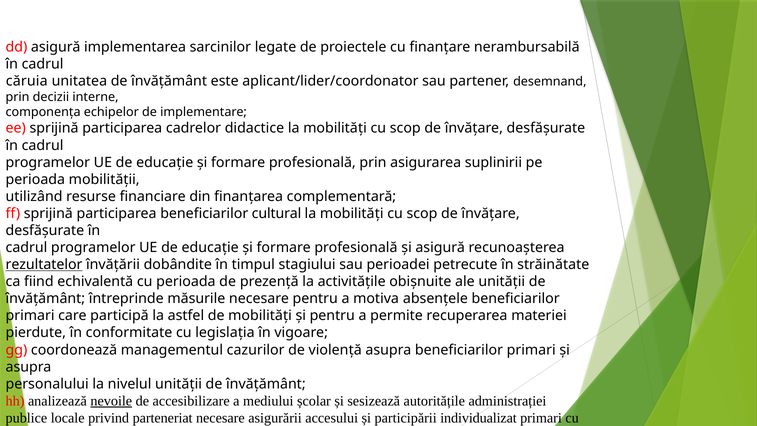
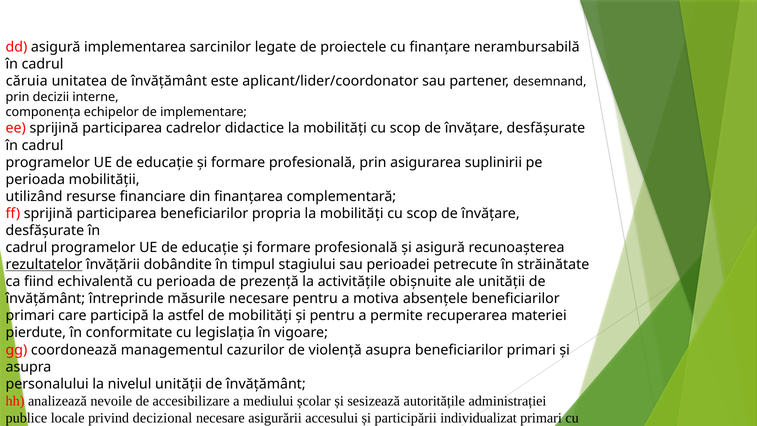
cultural: cultural -> propria (276, 213)
nevoile underline: present -> none (111, 401)
parteneriat: parteneriat -> decizional (162, 418)
